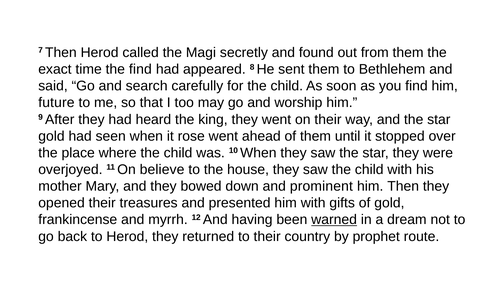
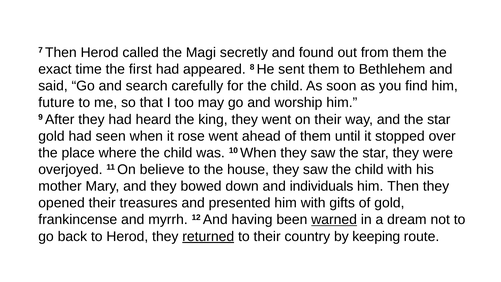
the find: find -> first (140, 69)
prominent: prominent -> individuals (322, 186)
returned underline: none -> present (208, 236)
prophet: prophet -> keeping (376, 236)
